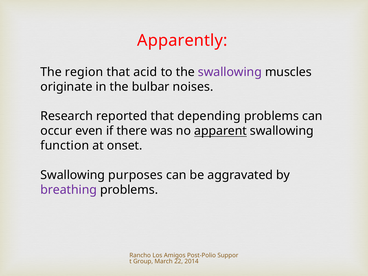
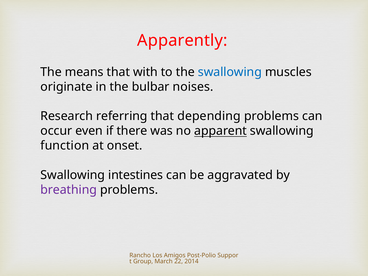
region: region -> means (84, 72)
acid: acid -> with (145, 72)
swallowing colour: purple -> blue (230, 72)
reported: reported -> referring (122, 116)
purposes: purposes -> intestines (136, 175)
